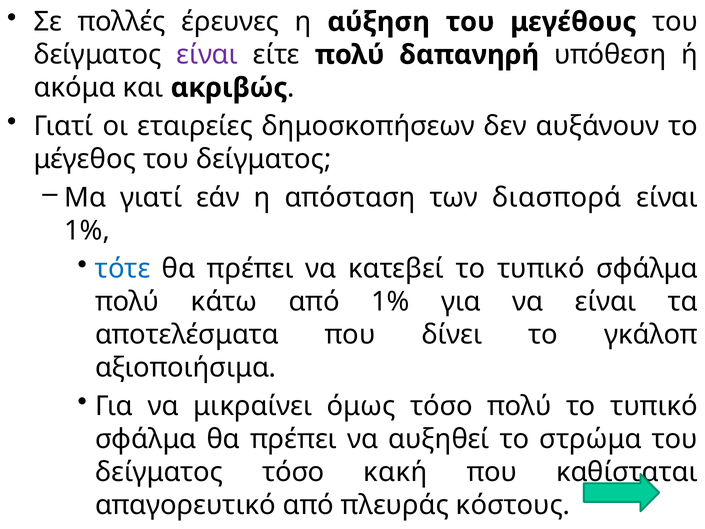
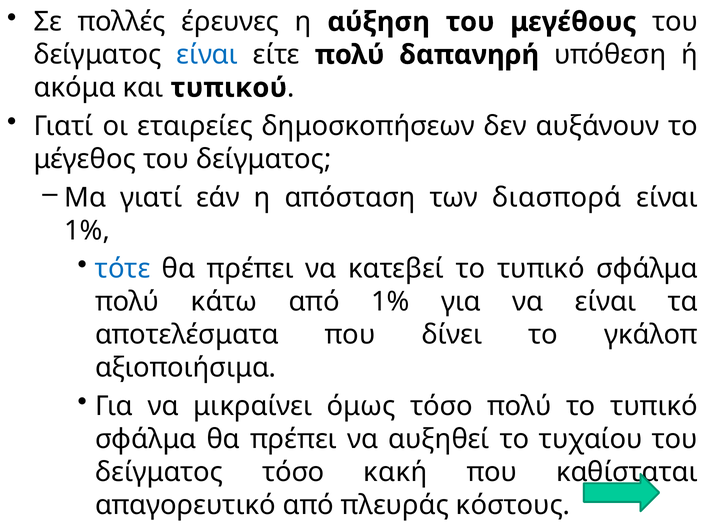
είναι colour: purple -> blue (207, 55)
ακριβώς: ακριβώς -> τυπικού (229, 88)
στρώμα: στρώμα -> τυχαίου (591, 439)
